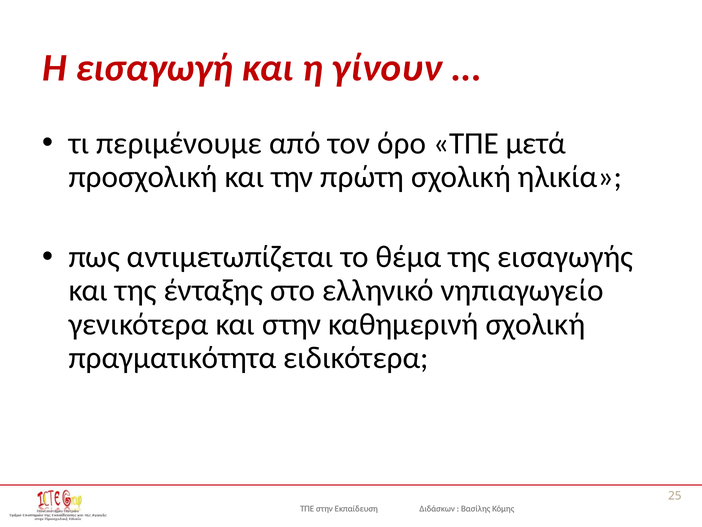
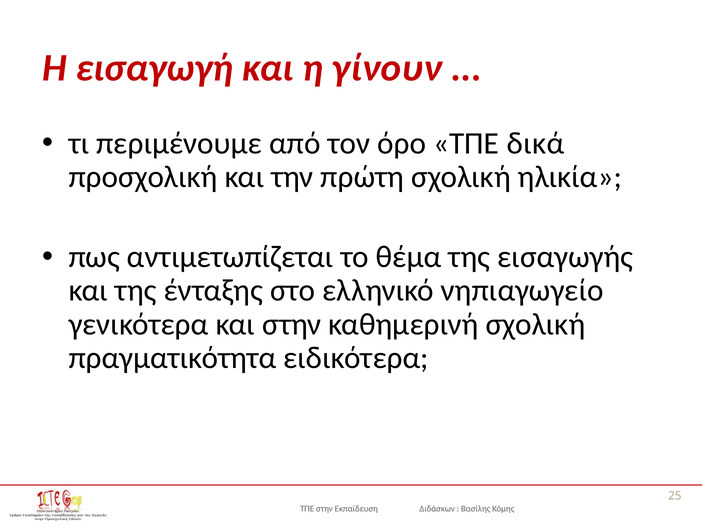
μετά: μετά -> δικά (535, 143)
